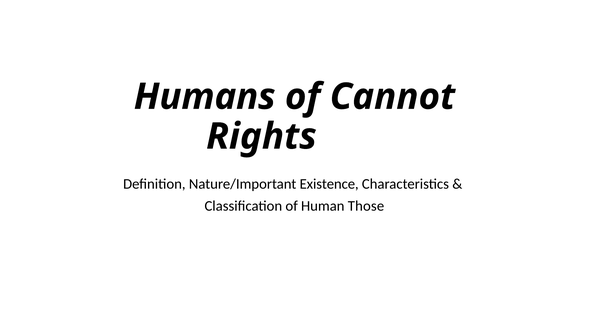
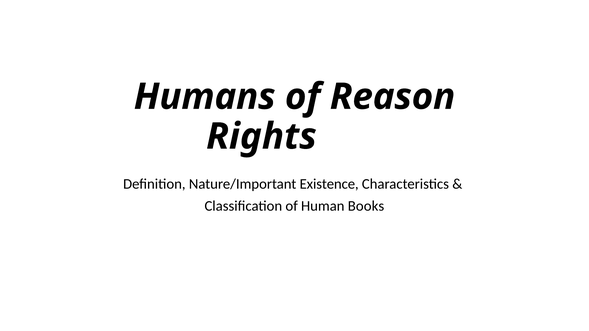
Cannot: Cannot -> Reason (393, 97)
Those: Those -> Books (366, 206)
